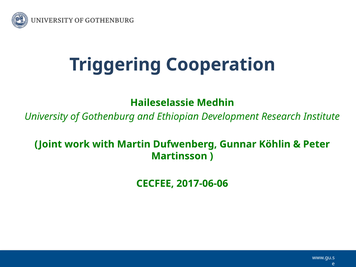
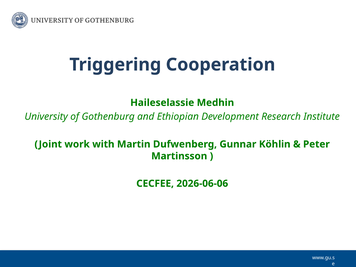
2017-06-06: 2017-06-06 -> 2026-06-06 (202, 184)
